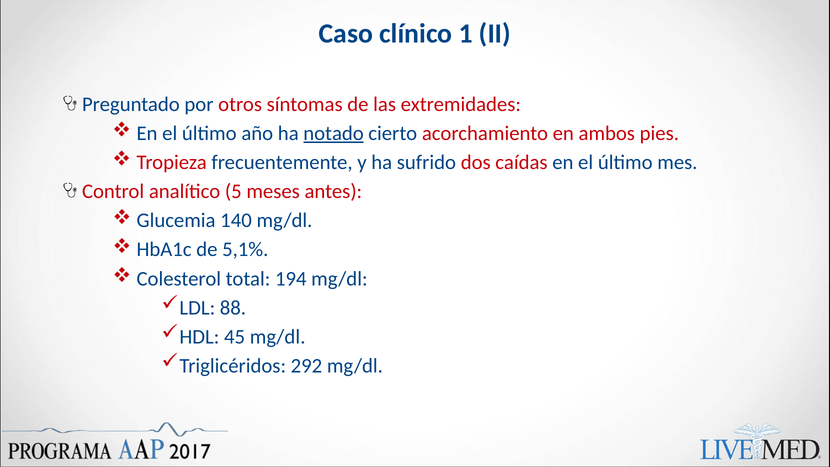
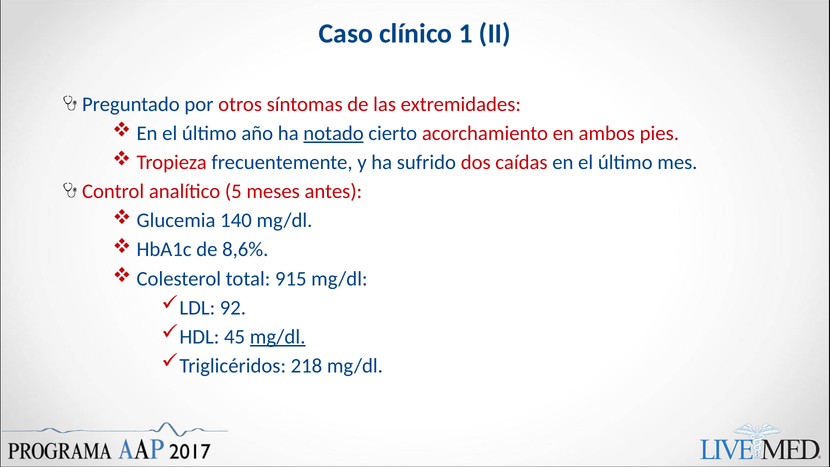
5,1%: 5,1% -> 8,6% (245, 250)
194: 194 -> 915 (291, 279)
88: 88 -> 92 (233, 308)
mg/dl underline: none -> present (278, 337)
292: 292 -> 218 (306, 366)
